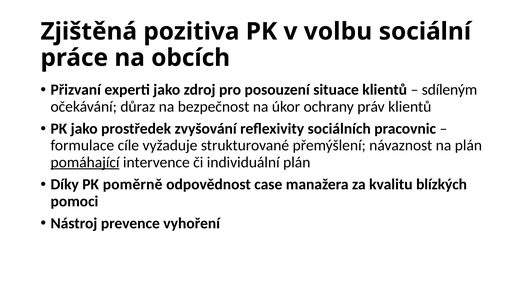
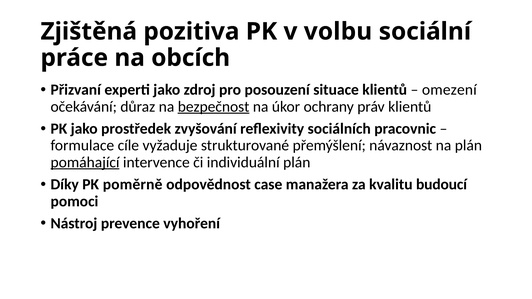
sdíleným: sdíleným -> omezení (449, 90)
bezpečnost underline: none -> present (214, 107)
blízkých: blízkých -> budoucí (442, 185)
